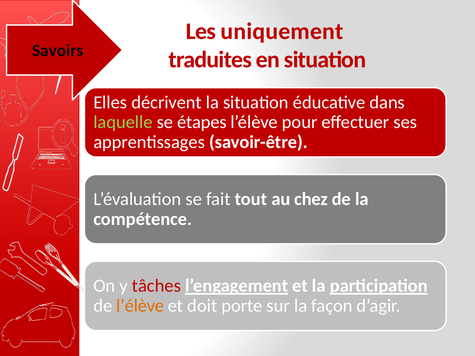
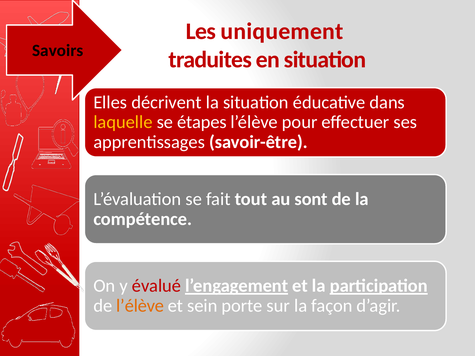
laquelle colour: light green -> yellow (123, 122)
chez: chez -> sont (311, 199)
tâches: tâches -> évalué (156, 286)
doit: doit -> sein (202, 306)
